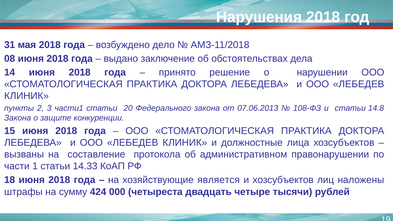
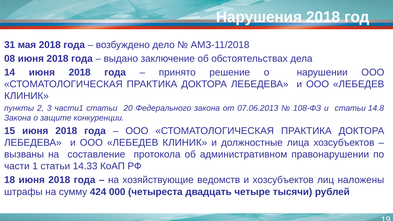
является: является -> ведомств (219, 180)
